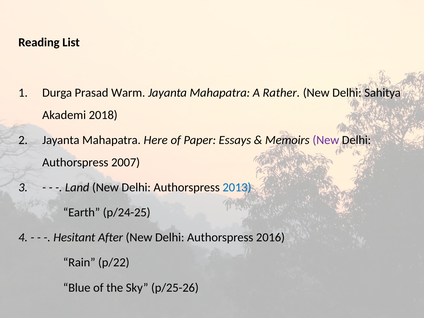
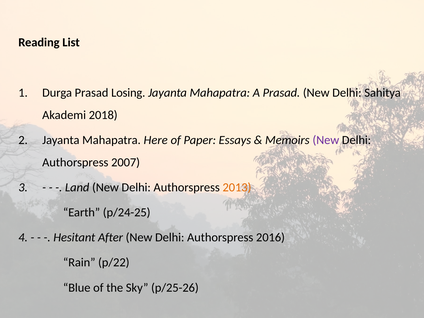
Warm: Warm -> Losing (128, 93)
A Rather: Rather -> Prasad (281, 93)
2013 colour: blue -> orange (237, 187)
